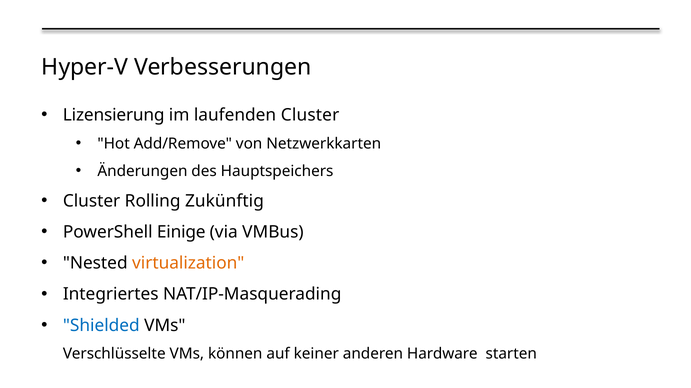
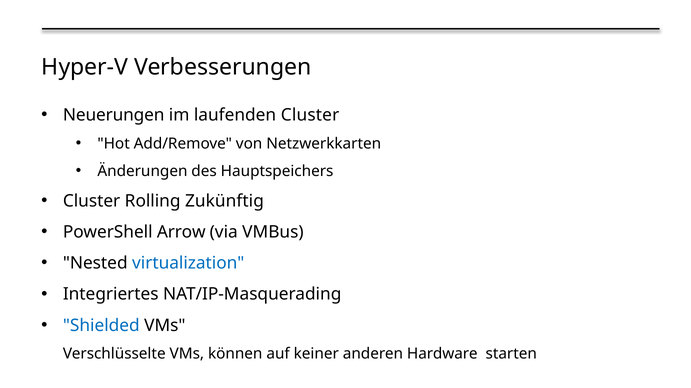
Lizensierung: Lizensierung -> Neuerungen (114, 115)
Einige: Einige -> Arrow (181, 233)
virtualization colour: orange -> blue (188, 264)
